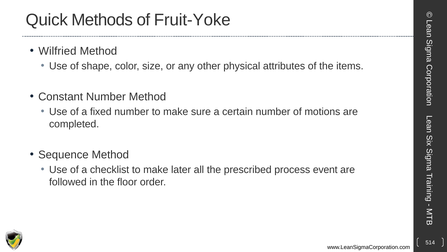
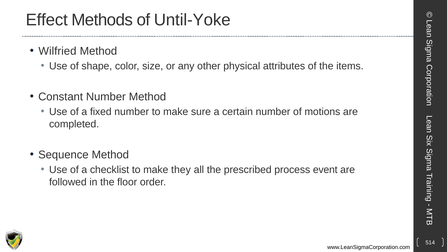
Quick: Quick -> Effect (47, 20)
Fruit-Yoke: Fruit-Yoke -> Until-Yoke (192, 20)
later: later -> they (181, 169)
